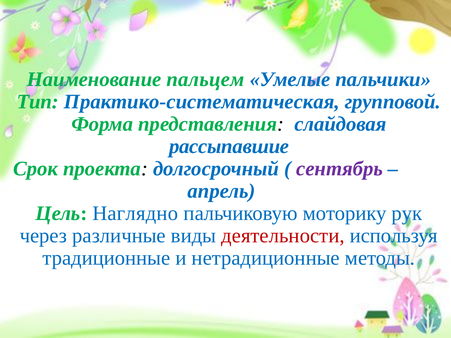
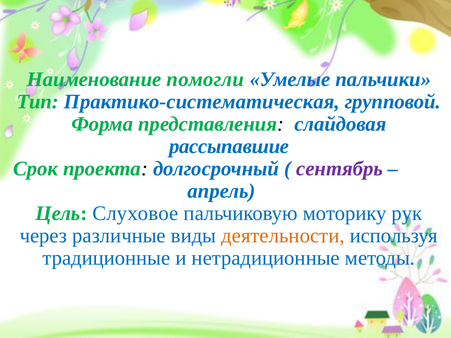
пальцем: пальцем -> помогли (205, 80)
Наглядно: Наглядно -> Слуховое (135, 213)
деятельности colour: red -> orange (283, 236)
